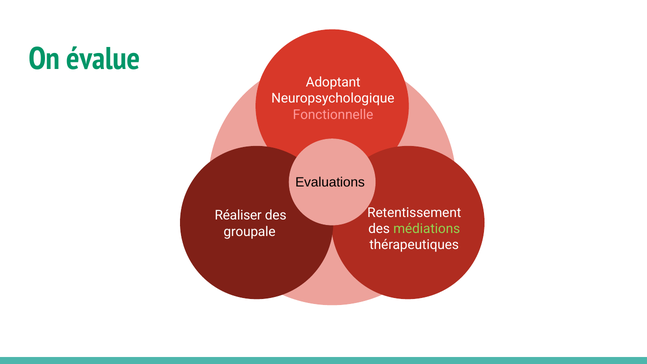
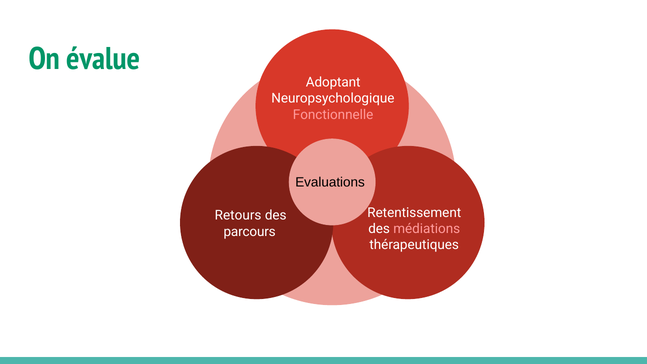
Réaliser: Réaliser -> Retours (238, 215)
médiations colour: light green -> pink (427, 229)
groupale: groupale -> parcours (250, 232)
